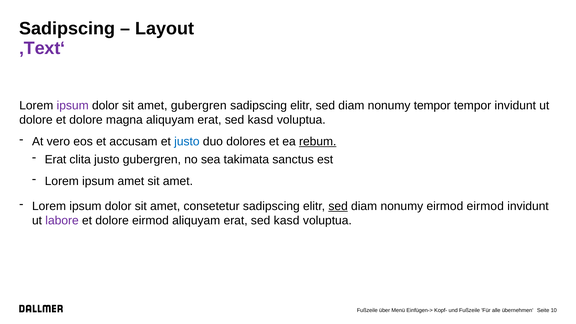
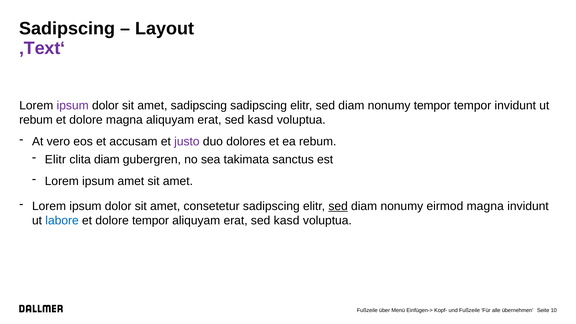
amet gubergren: gubergren -> sadipscing (199, 105)
dolore: dolore -> rebum (36, 120)
justo colour: blue -> purple (187, 141)
rebum underline: present -> none (318, 141)
Erat: Erat -> Elitr (55, 159)
clita justo: justo -> diam (107, 159)
eirmod eirmod: eirmod -> magna (485, 206)
labore colour: purple -> blue (62, 221)
dolore eirmod: eirmod -> tempor (151, 221)
